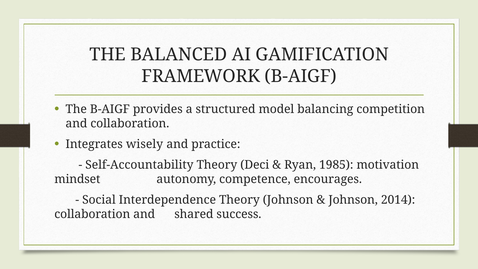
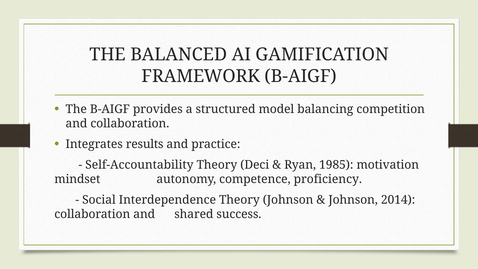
wisely: wisely -> results (145, 144)
encourages: encourages -> proficiency (328, 179)
